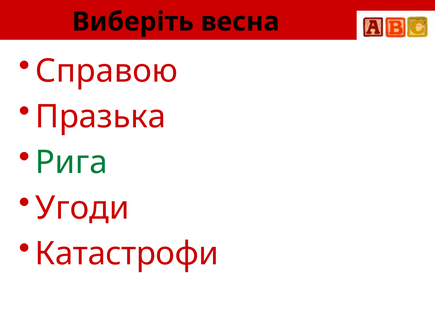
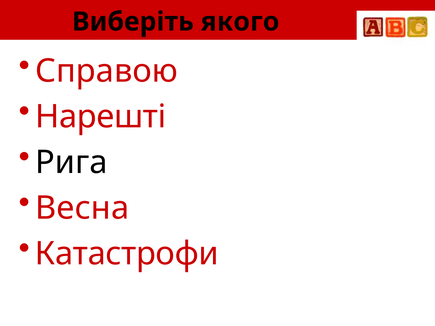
весна: весна -> якого (240, 22)
Празька: Празька -> Нарешті (101, 117)
Рига colour: green -> black (71, 163)
Угоди: Угоди -> Весна (82, 208)
